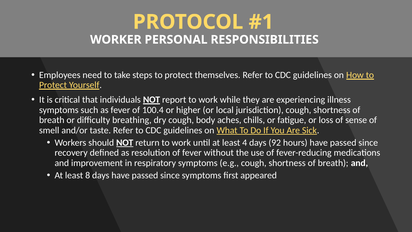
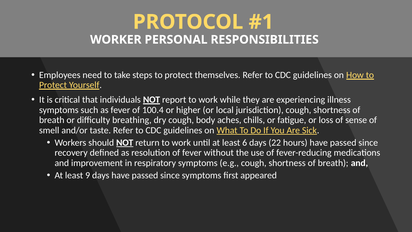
4: 4 -> 6 (245, 142)
92: 92 -> 22 (275, 142)
8: 8 -> 9 (88, 175)
